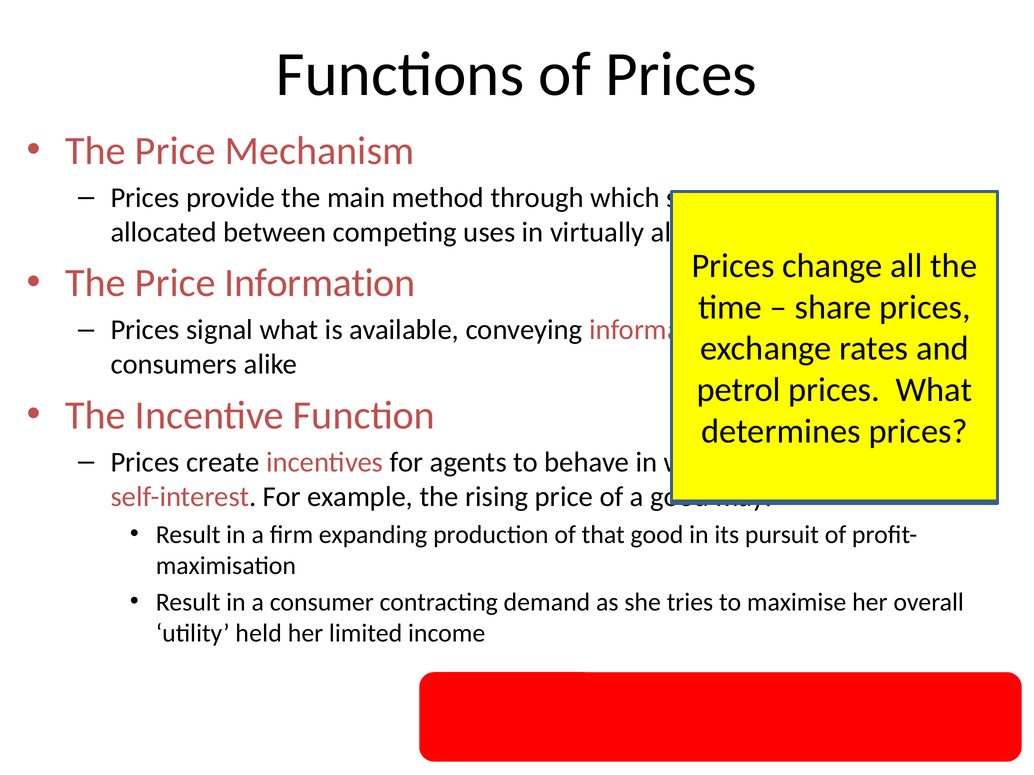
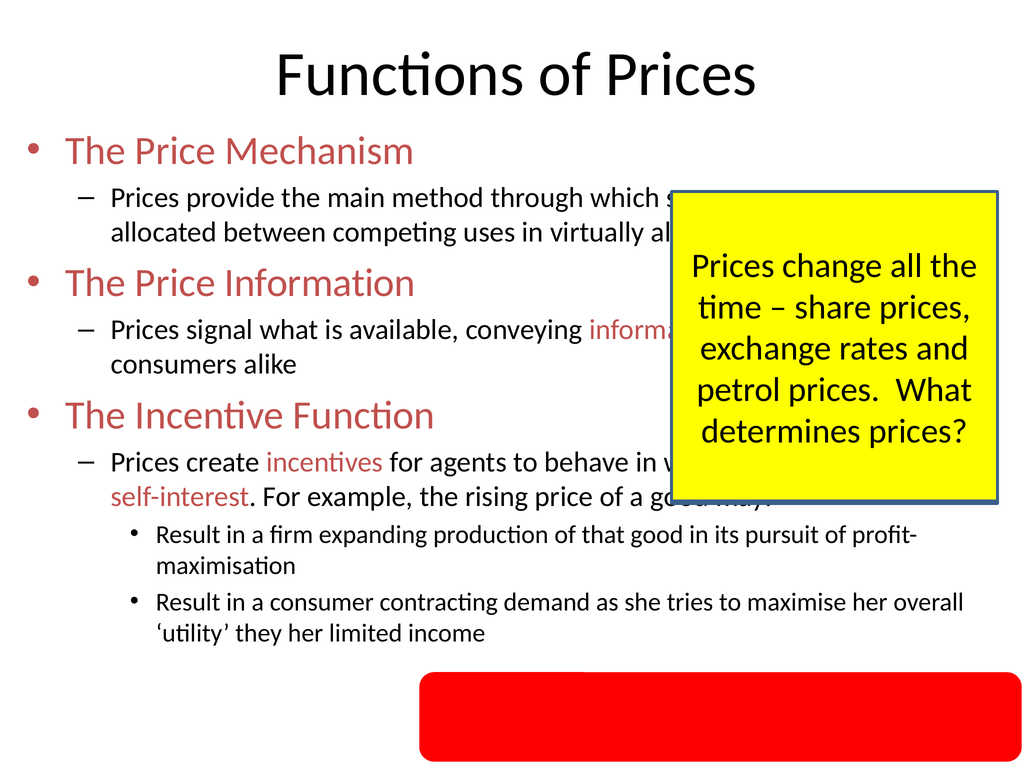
held: held -> they (259, 633)
